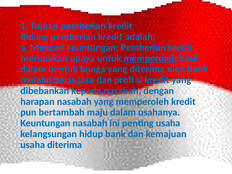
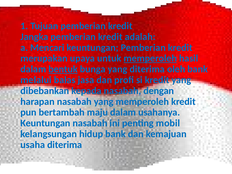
Bidang: Bidang -> Jangka (34, 37)
bentuk underline: none -> present (63, 69)
penting usaha: usaha -> mobil (168, 123)
